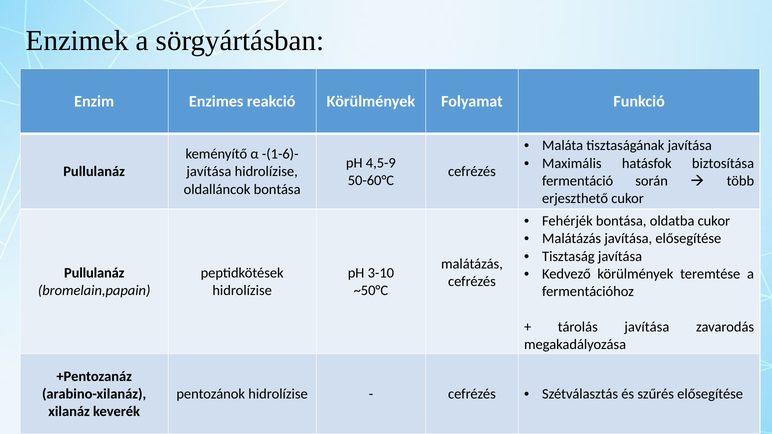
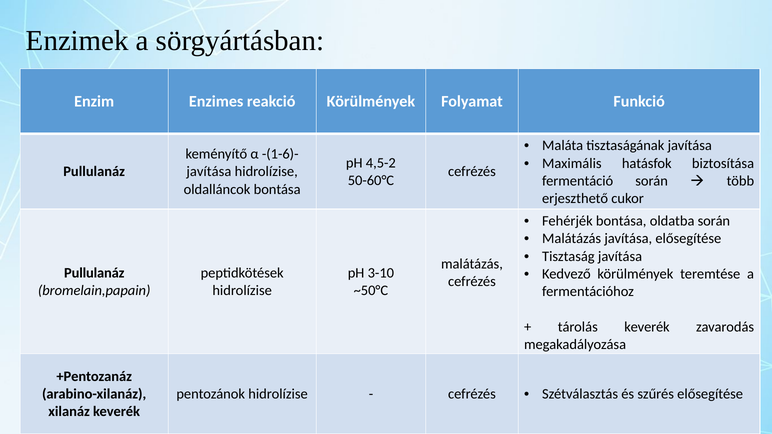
4,5-9: 4,5-9 -> 4,5-2 (381, 163)
oldatba cukor: cukor -> során (714, 221)
tárolás javítása: javítása -> keverék (647, 327)
